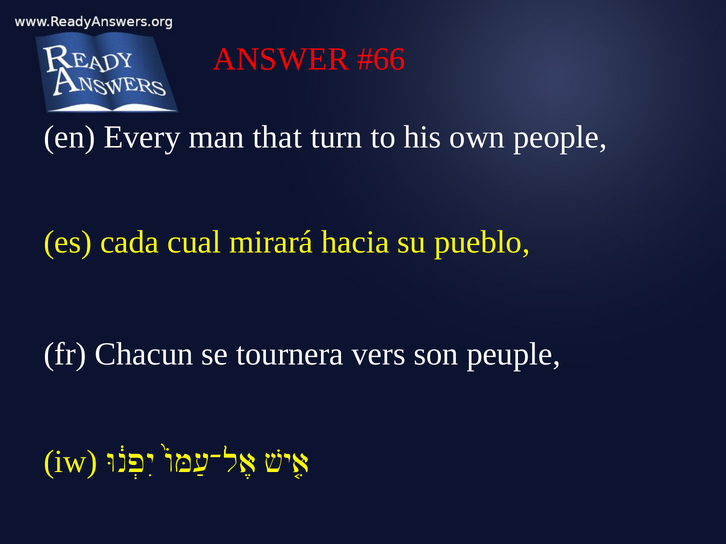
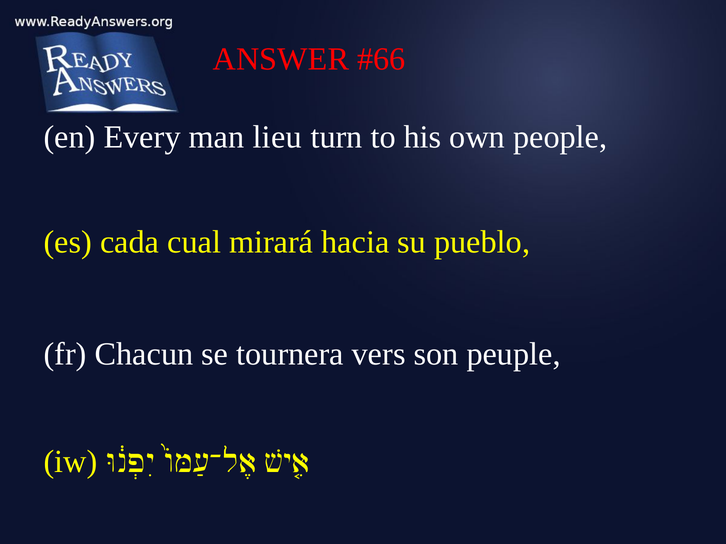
that: that -> lieu (277, 137)
